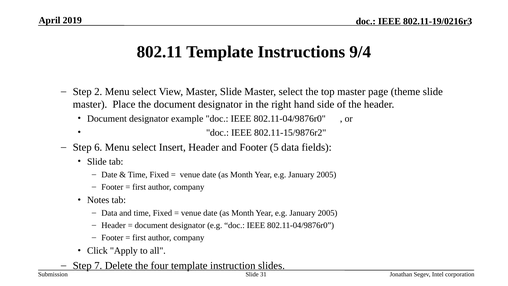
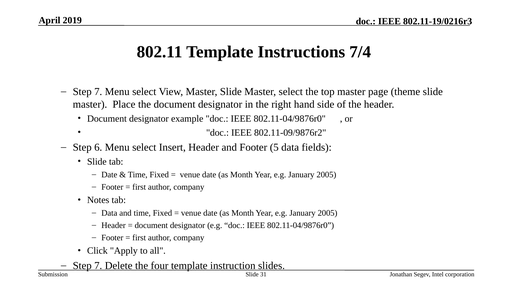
9/4: 9/4 -> 7/4 (360, 52)
2: 2 -> 7 (98, 92)
802.11-15/9876r2: 802.11-15/9876r2 -> 802.11-09/9876r2 (290, 132)
